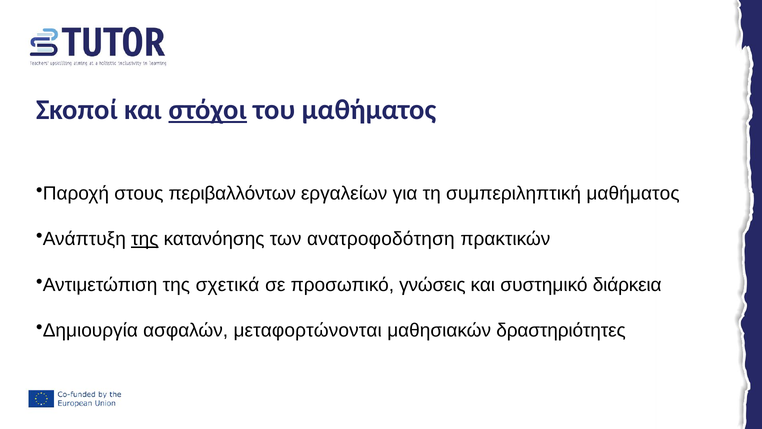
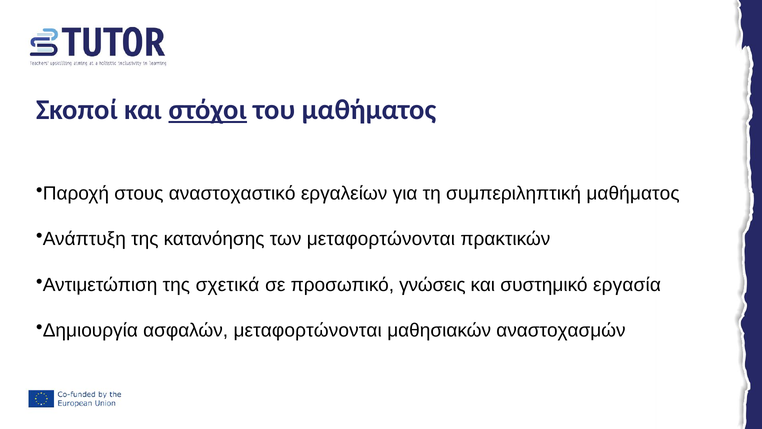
περιβαλλόντων: περιβαλλόντων -> αναστοχαστικό (232, 193)
της underline: present -> none (145, 239)
των ανατροφοδότηση: ανατροφοδότηση -> μεταφορτώνονται (381, 239)
διάρκεια: διάρκεια -> εργασία (627, 285)
δραστηριότητες: δραστηριότητες -> αναστοχασμών (561, 330)
